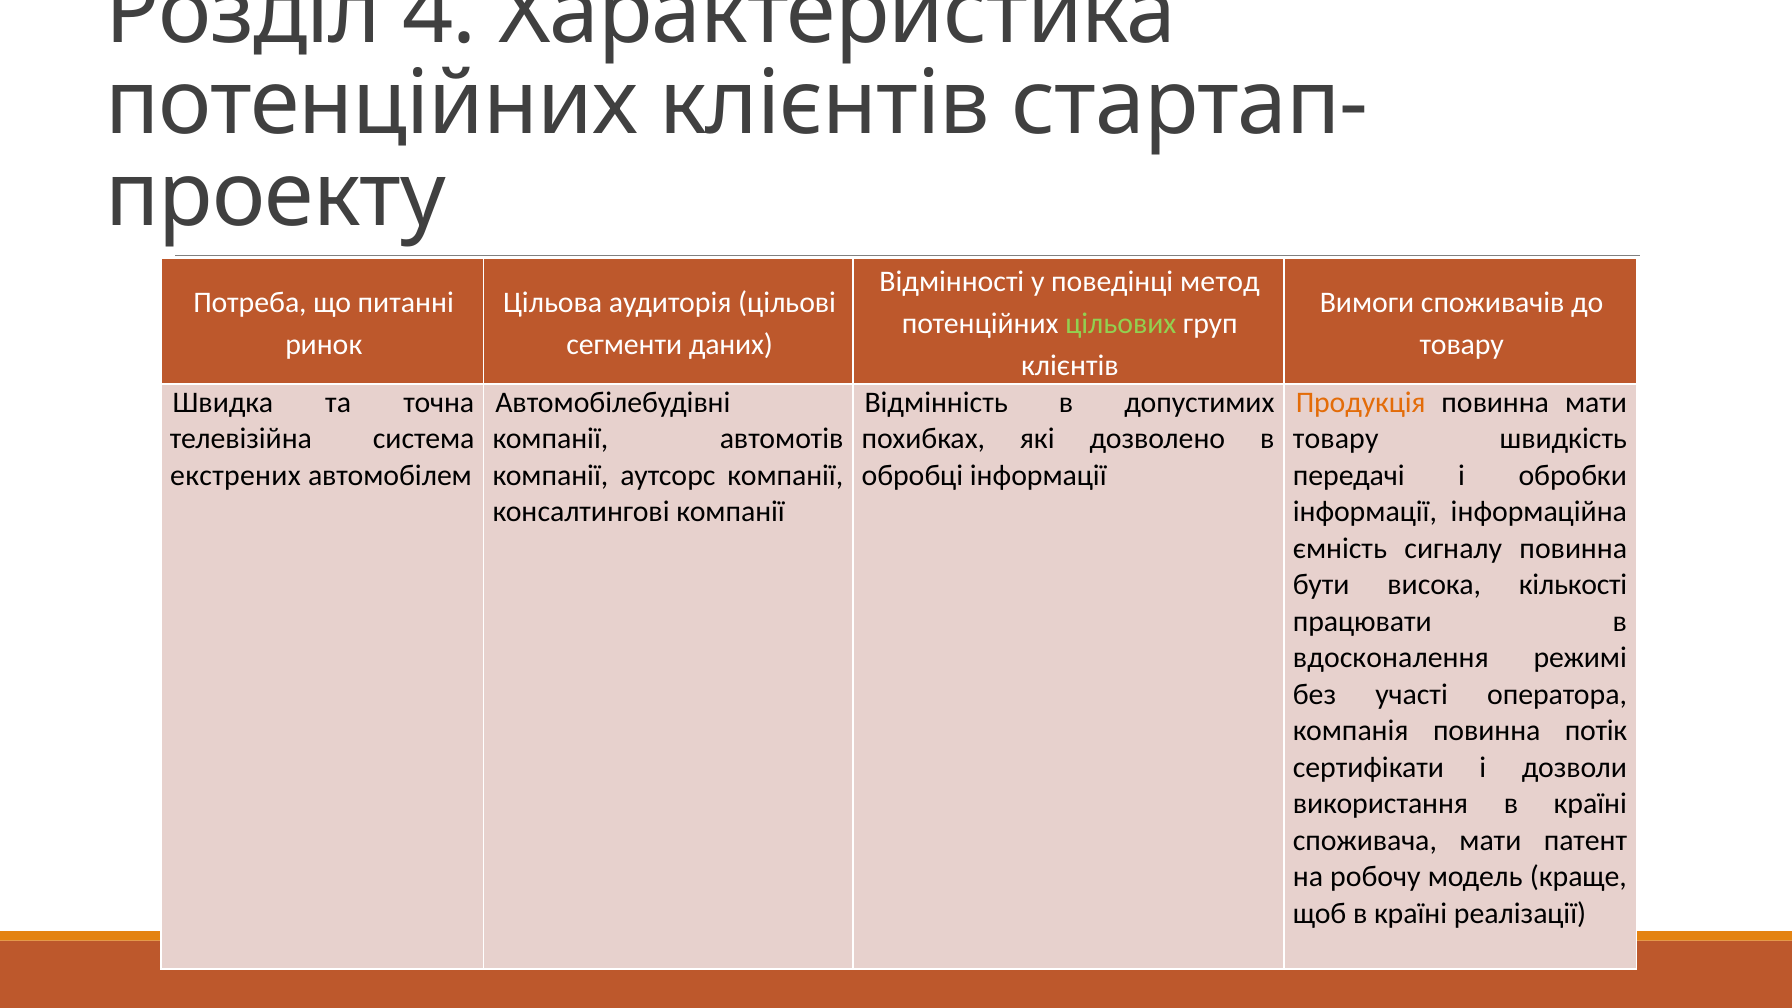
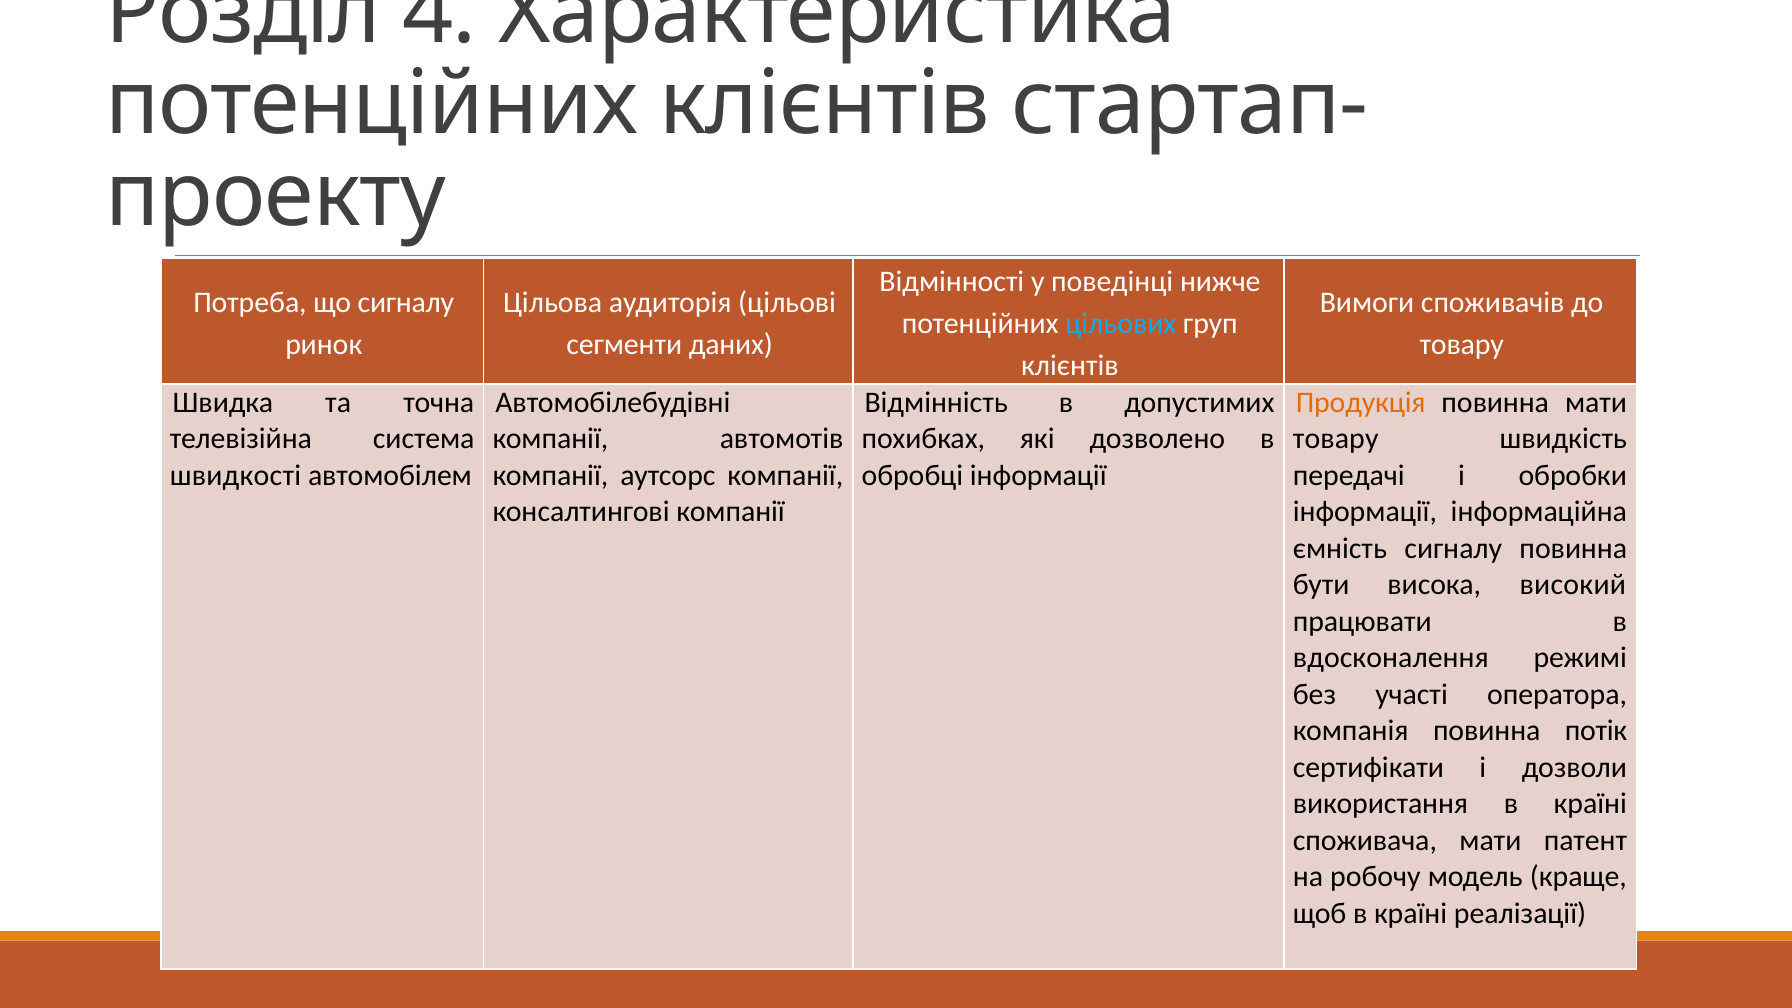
метод: метод -> нижче (1220, 282)
що питанні: питанні -> сигналу (406, 303)
цільових colour: light green -> light blue (1121, 324)
екстрених: екстрених -> швидкості (235, 476)
кількості: кількості -> високий (1573, 585)
